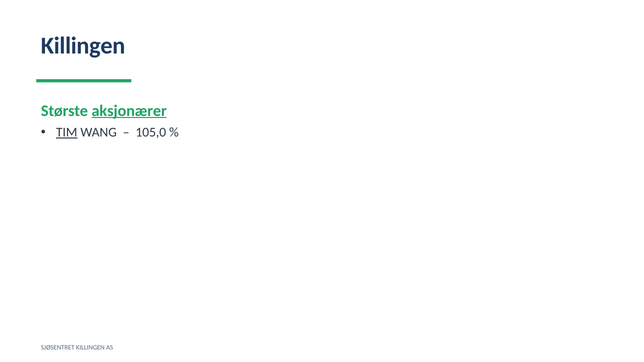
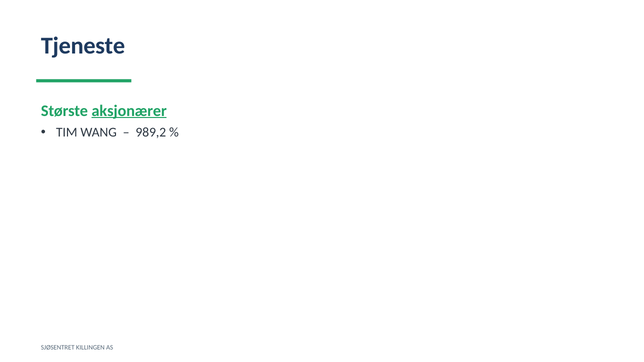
Killingen: Killingen -> Tjeneste (83, 46)
TIM underline: present -> none (67, 132)
105,0: 105,0 -> 989,2 (151, 132)
